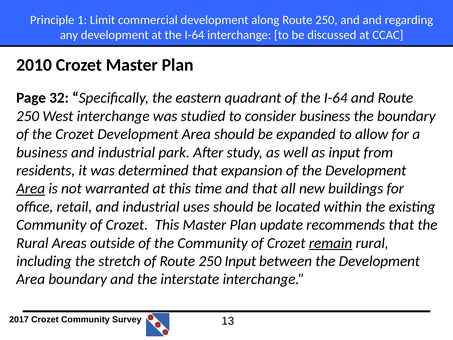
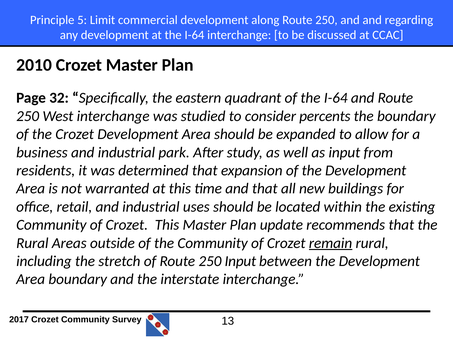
1: 1 -> 5 (82, 20)
consider business: business -> percents (325, 116)
Area underline: present -> none (31, 188)
